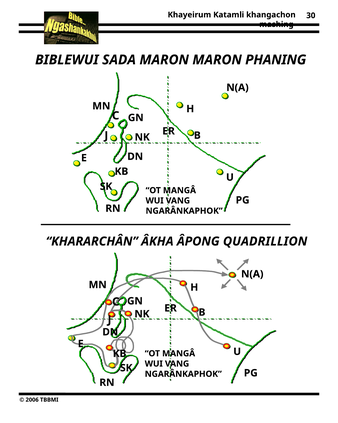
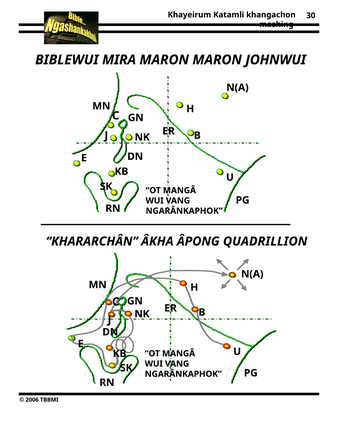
SADA: SADA -> MIRA (119, 60)
PHANING: PHANING -> JOHNWUI (276, 60)
